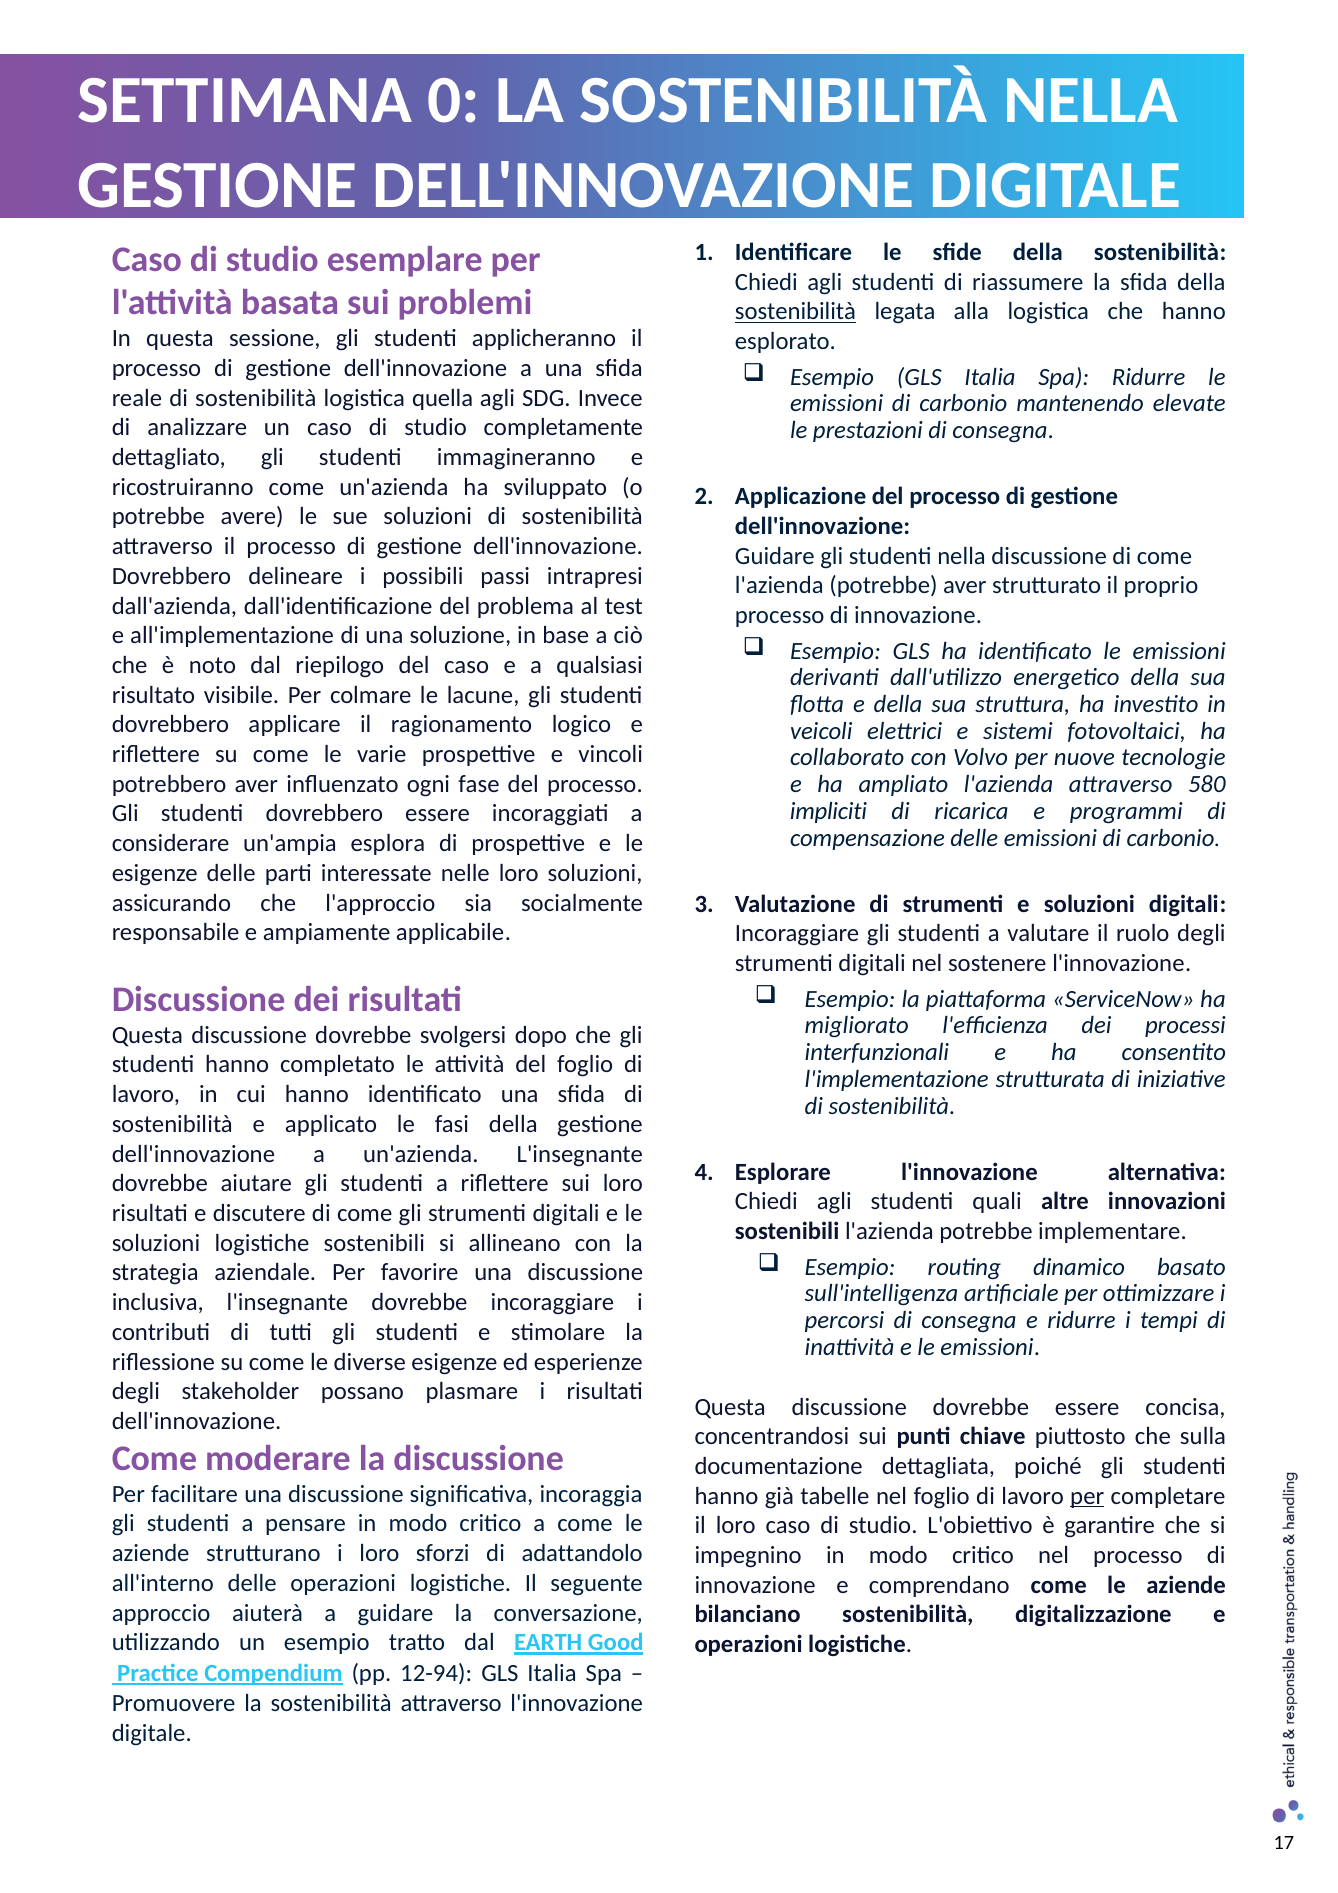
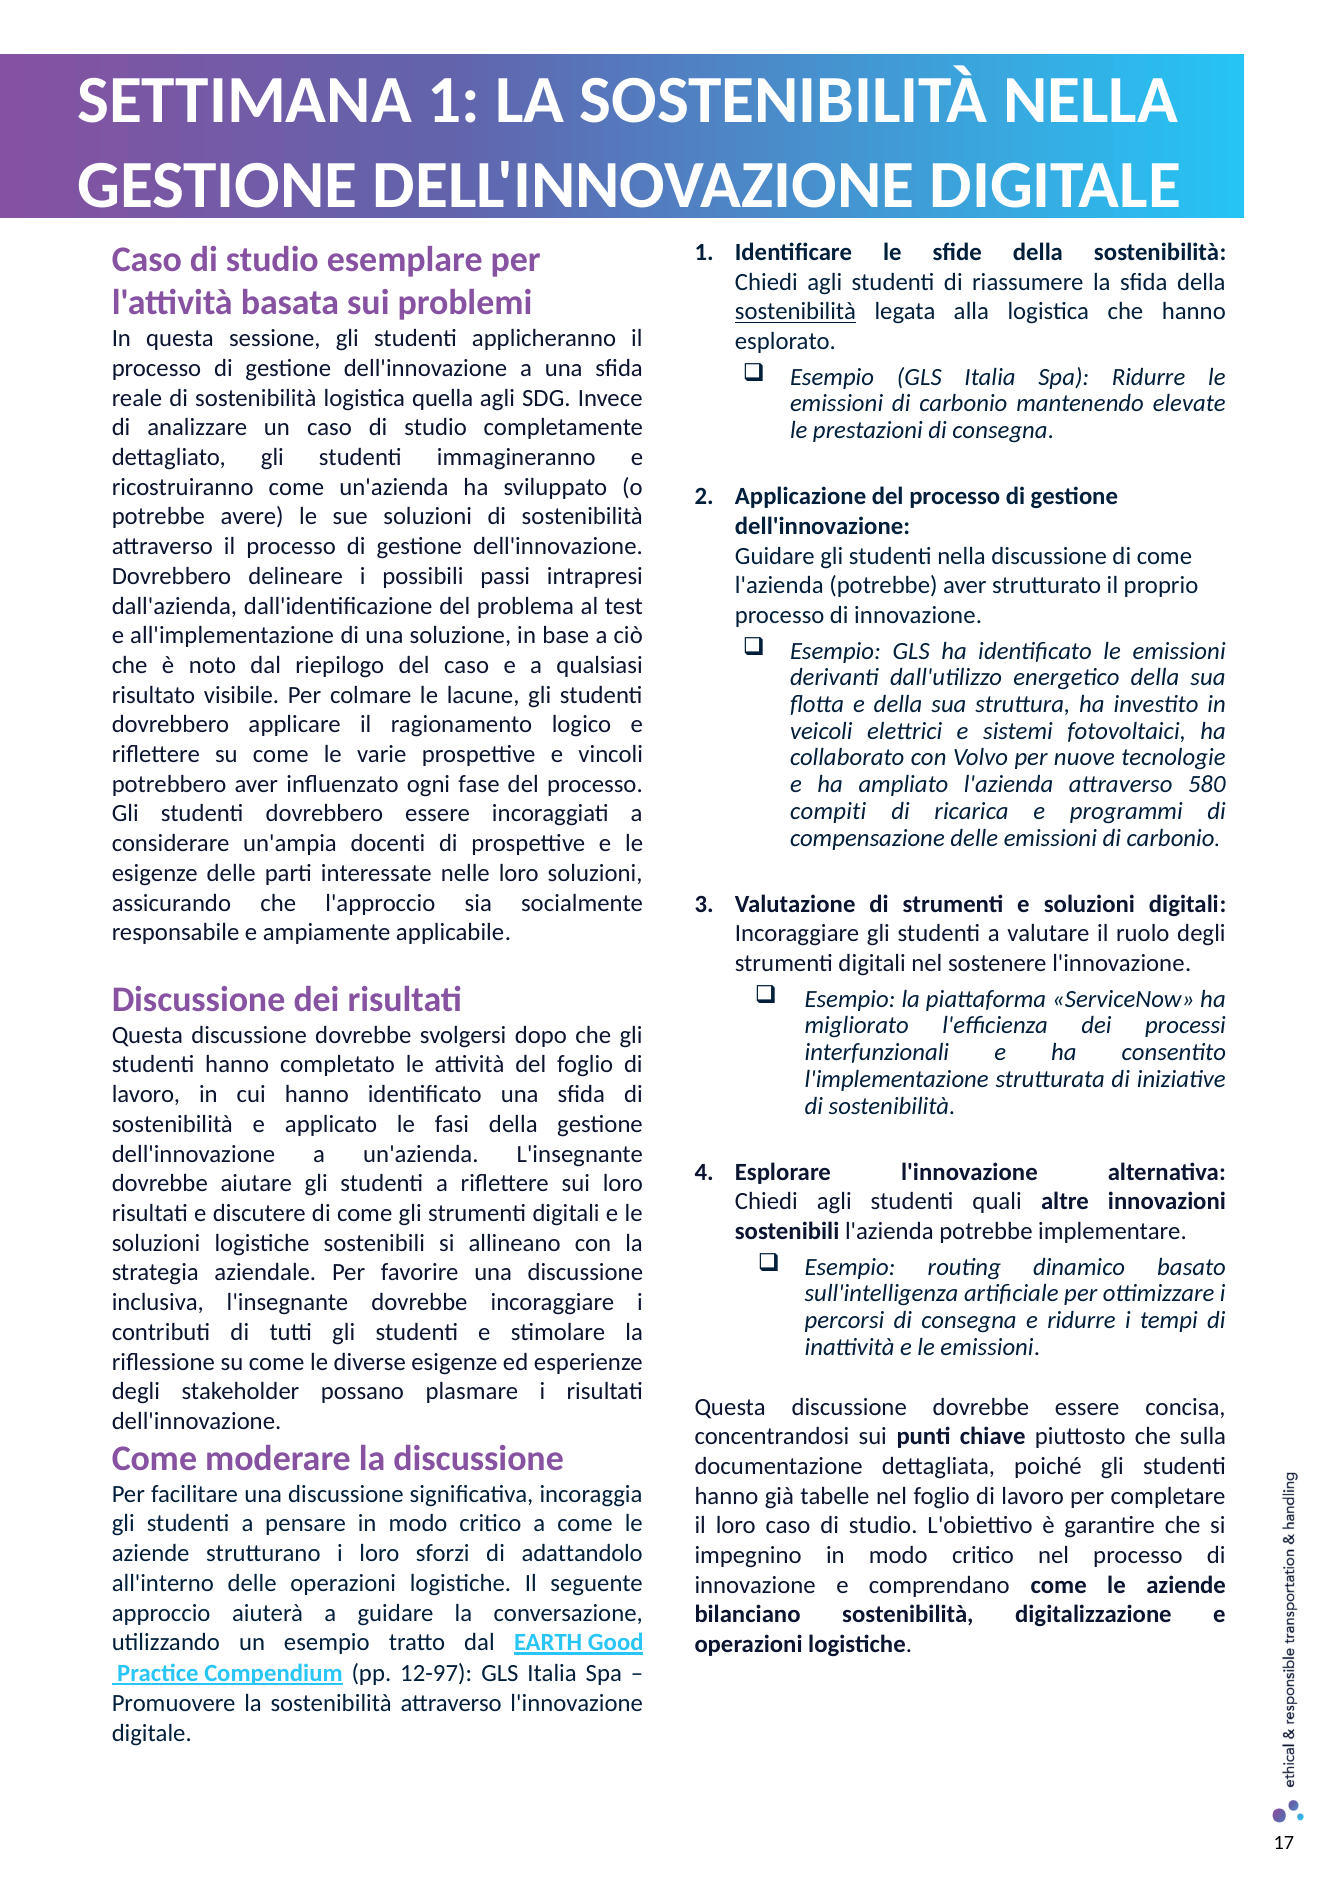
SETTIMANA 0: 0 -> 1 (454, 100)
impliciti: impliciti -> compiti (828, 811)
esplora: esplora -> docenti (388, 843)
per underline: present -> none (1087, 1495)
12-94: 12-94 -> 12-97 (436, 1673)
